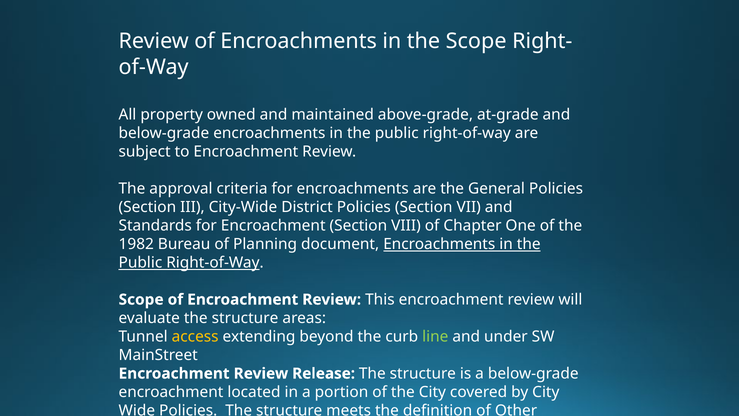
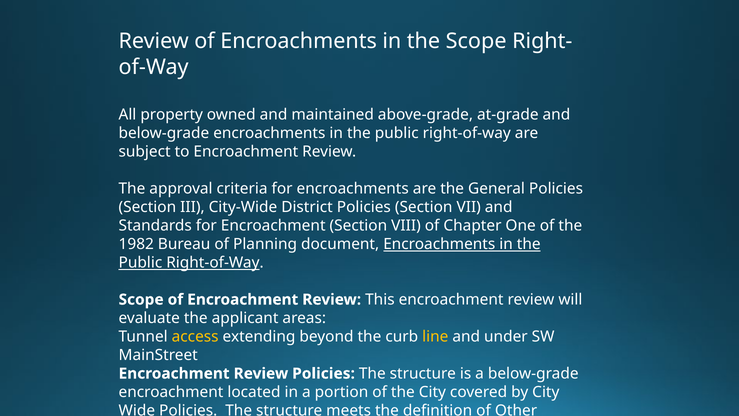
evaluate the structure: structure -> applicant (245, 318)
line colour: light green -> yellow (435, 336)
Review Release: Release -> Policies (324, 373)
